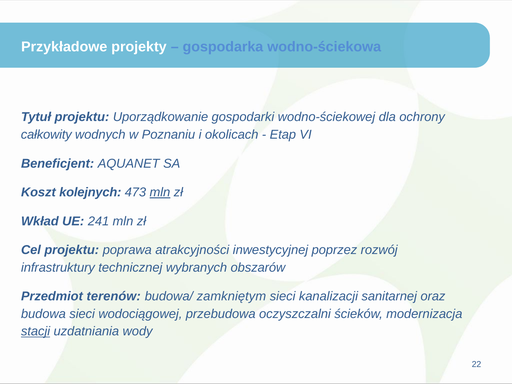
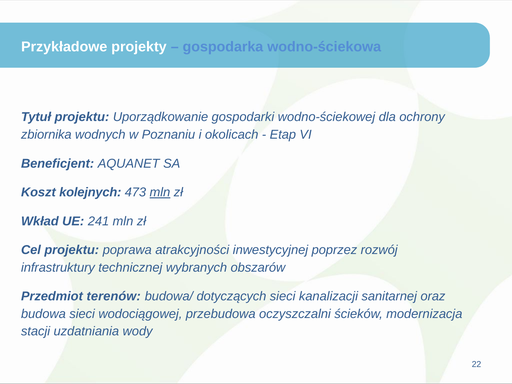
całkowity: całkowity -> zbiornika (46, 135)
zamkniętym: zamkniętym -> dotyczących (231, 296)
stacji underline: present -> none (36, 331)
